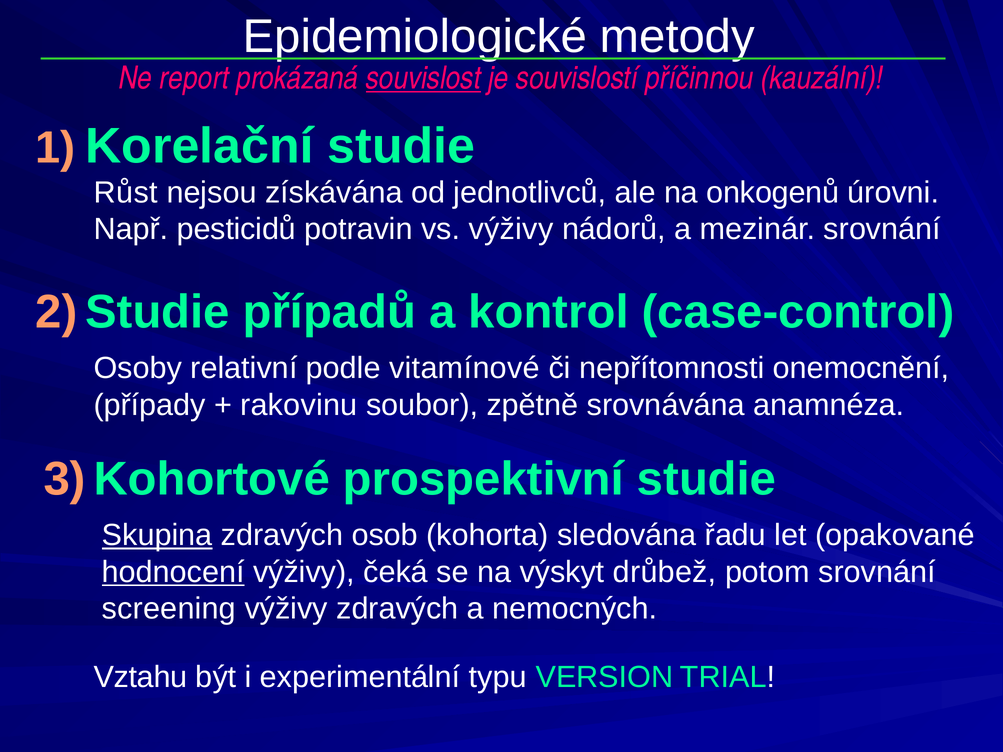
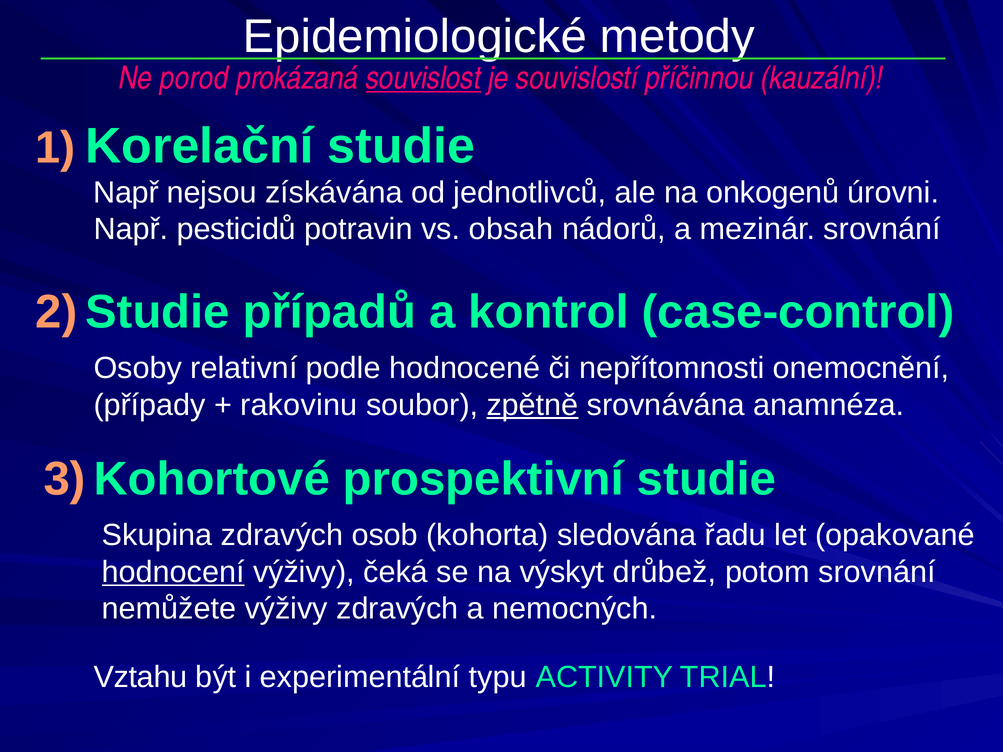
report: report -> porod (194, 78)
Růst: Růst -> Např (126, 193)
vs výživy: výživy -> obsah (511, 229)
vitamínové: vitamínové -> hodnocené (465, 368)
zpětně underline: none -> present (532, 405)
Skupina underline: present -> none (157, 535)
screening: screening -> nemůžete (169, 609)
VERSION: VERSION -> ACTIVITY (604, 677)
